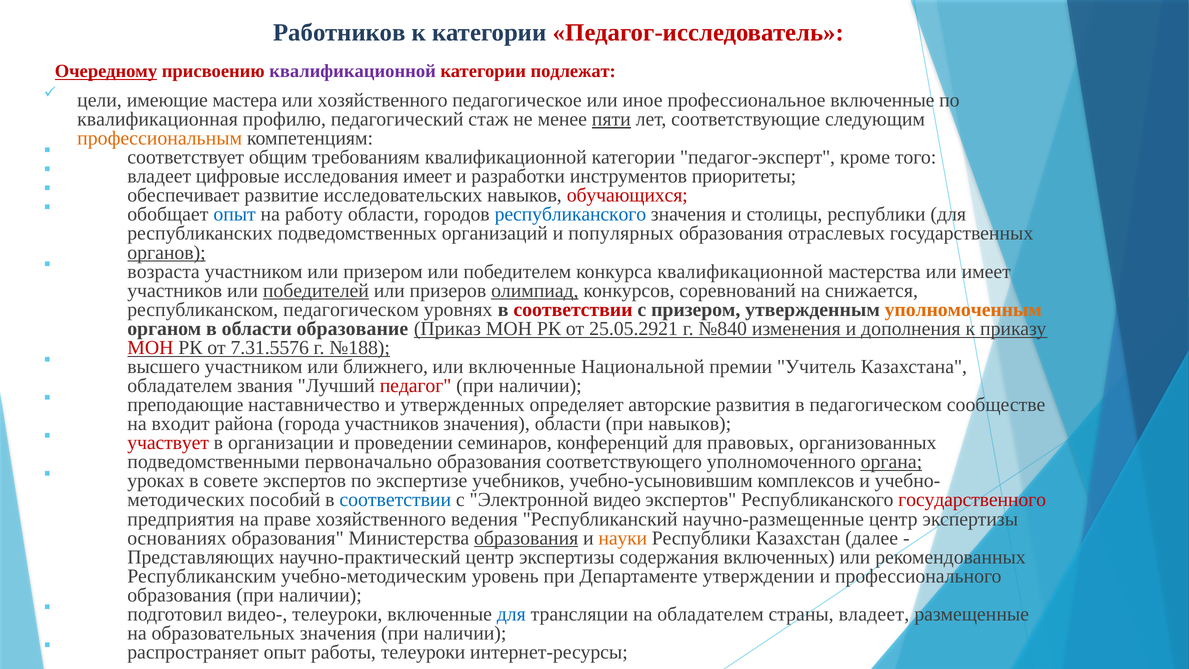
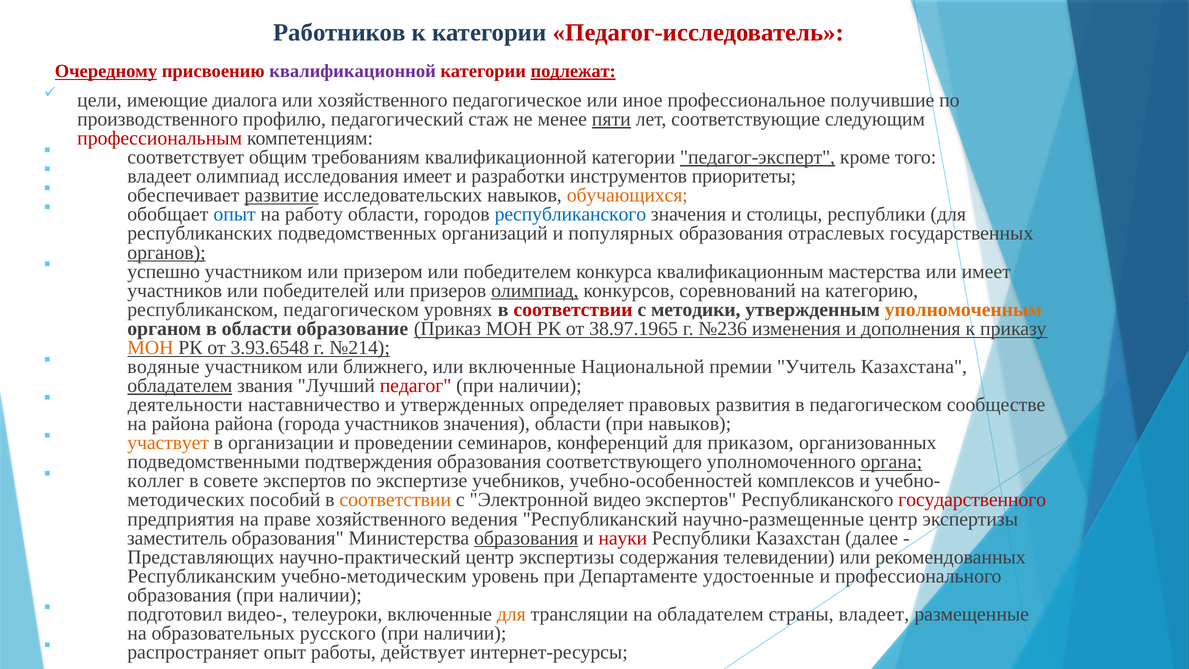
подлежат underline: none -> present (573, 71)
мастера: мастера -> диалога (245, 100)
профессиональное включенные: включенные -> получившие (882, 100)
квалификационная: квалификационная -> производственного (158, 119)
профессиональным colour: orange -> red (160, 138)
педагог-эксперт underline: none -> present (758, 157)
владеет цифровые: цифровые -> олимпиад (238, 176)
развитие underline: none -> present (282, 195)
обучающихся colour: red -> orange (627, 195)
возраста: возраста -> успешно (164, 271)
конкурса квалификационной: квалификационной -> квалификационным (740, 271)
победителей underline: present -> none (316, 290)
снижается: снижается -> категорию (872, 290)
с призером: призером -> методики (696, 310)
25.05.2921: 25.05.2921 -> 38.97.1965 (634, 329)
№840: №840 -> №236 (723, 329)
МОН colour: red -> orange (150, 348)
7.31.5576: 7.31.5576 -> 3.93.6548 (270, 348)
№188: №188 -> №214 (360, 348)
высшего: высшего -> водяные (163, 367)
обладателем underline: none -> present (180, 386)
преподающие: преподающие -> деятельности (185, 405)
авторские: авторские -> правовых (670, 405)
на входит: входит -> района (181, 424)
участвует colour: red -> orange (168, 443)
правовых: правовых -> приказом (751, 443)
первоначально: первоначально -> подтверждения (369, 462)
уроках: уроках -> коллег (156, 481)
учебно-усыновившим: учебно-усыновившим -> учебно-особенностей (661, 481)
соответствии colour: blue -> orange (395, 500)
основаниях: основаниях -> заместитель (177, 538)
науки colour: orange -> red (623, 538)
включенных: включенных -> телевидении (779, 557)
утверждении: утверждении -> удостоенные (759, 576)
для colour: blue -> orange (511, 614)
образовательных значения: значения -> русского (338, 633)
работы телеуроки: телеуроки -> действует (423, 652)
